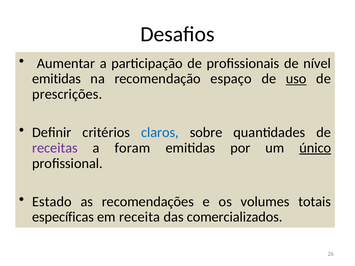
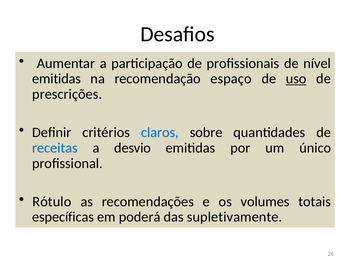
receitas colour: purple -> blue (55, 148)
foram: foram -> desvio (133, 148)
único underline: present -> none (315, 148)
Estado: Estado -> Rótulo (52, 202)
receita: receita -> poderá (140, 217)
comercializados: comercializados -> supletivamente (235, 217)
